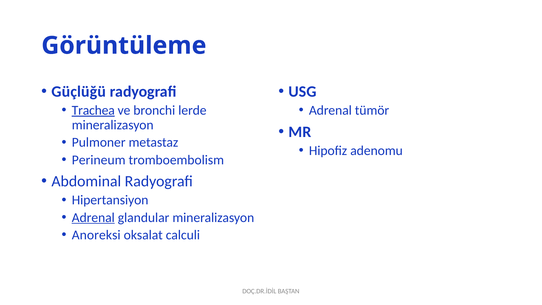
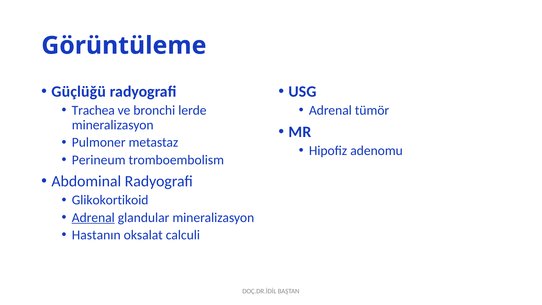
Trachea underline: present -> none (93, 110)
Hipertansiyon: Hipertansiyon -> Glikokortikoid (110, 200)
Anoreksi: Anoreksi -> Hastanın (96, 235)
